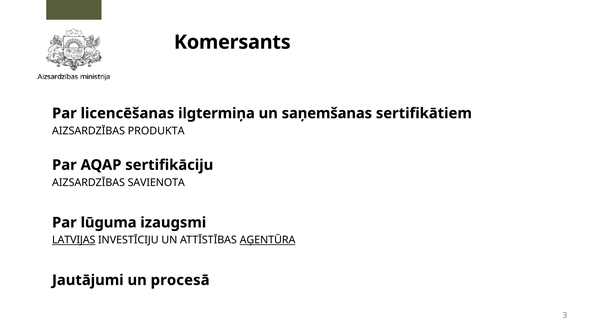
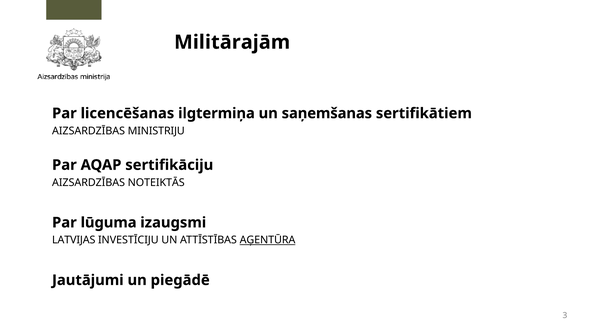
Komersants: Komersants -> Militārajām (232, 42)
PRODUKTA: PRODUKTA -> MINISTRIJU (156, 131)
SAVIENOTA: SAVIENOTA -> NOTEIKTĀS (156, 182)
LATVIJAS underline: present -> none (74, 240)
procesā: procesā -> piegādē (180, 280)
